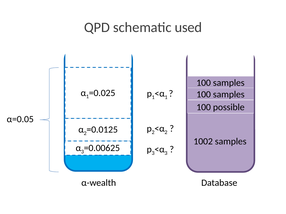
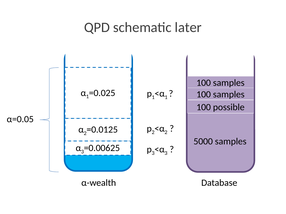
used: used -> later (188, 27)
1002: 1002 -> 5000 (203, 142)
